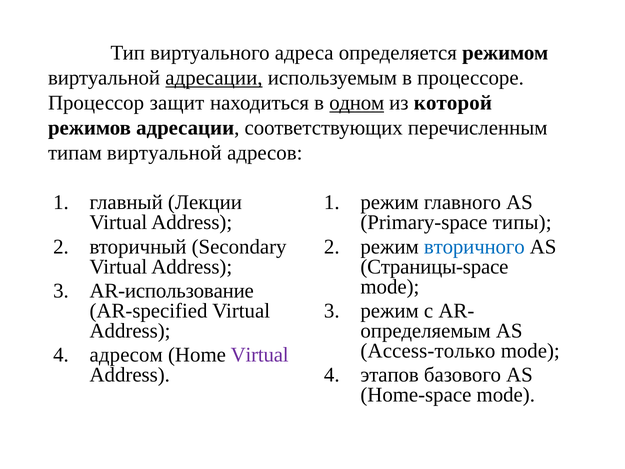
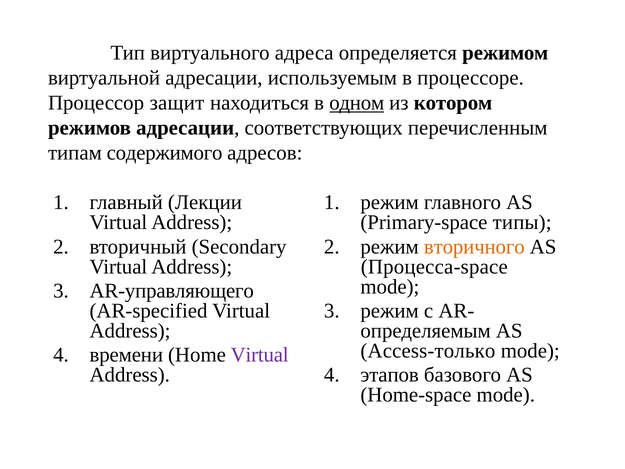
адресации underline: present -> none (214, 78)
которой: которой -> котором (453, 103)
типам виртуальной: виртуальной -> содержимого (165, 153)
вторичного colour: blue -> orange (474, 247)
Страницы-space: Страницы-space -> Процесса-space (434, 267)
AR-использование: AR-использование -> AR-управляющего (172, 291)
адресом: адресом -> времени (126, 355)
